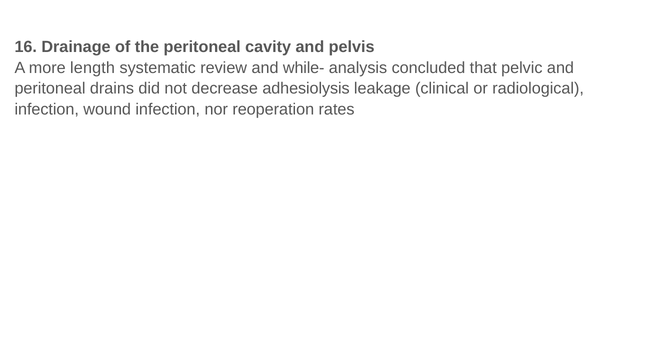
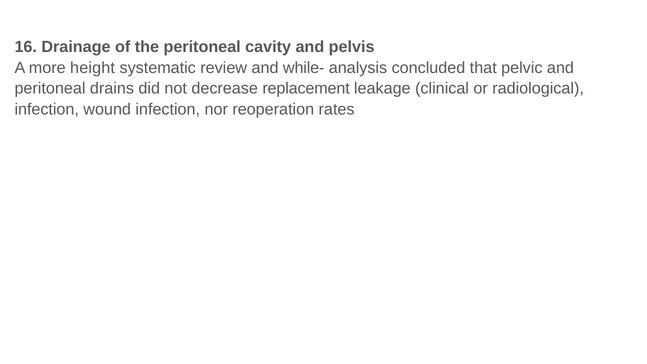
length: length -> height (93, 68)
adhesiolysis: adhesiolysis -> replacement (306, 88)
